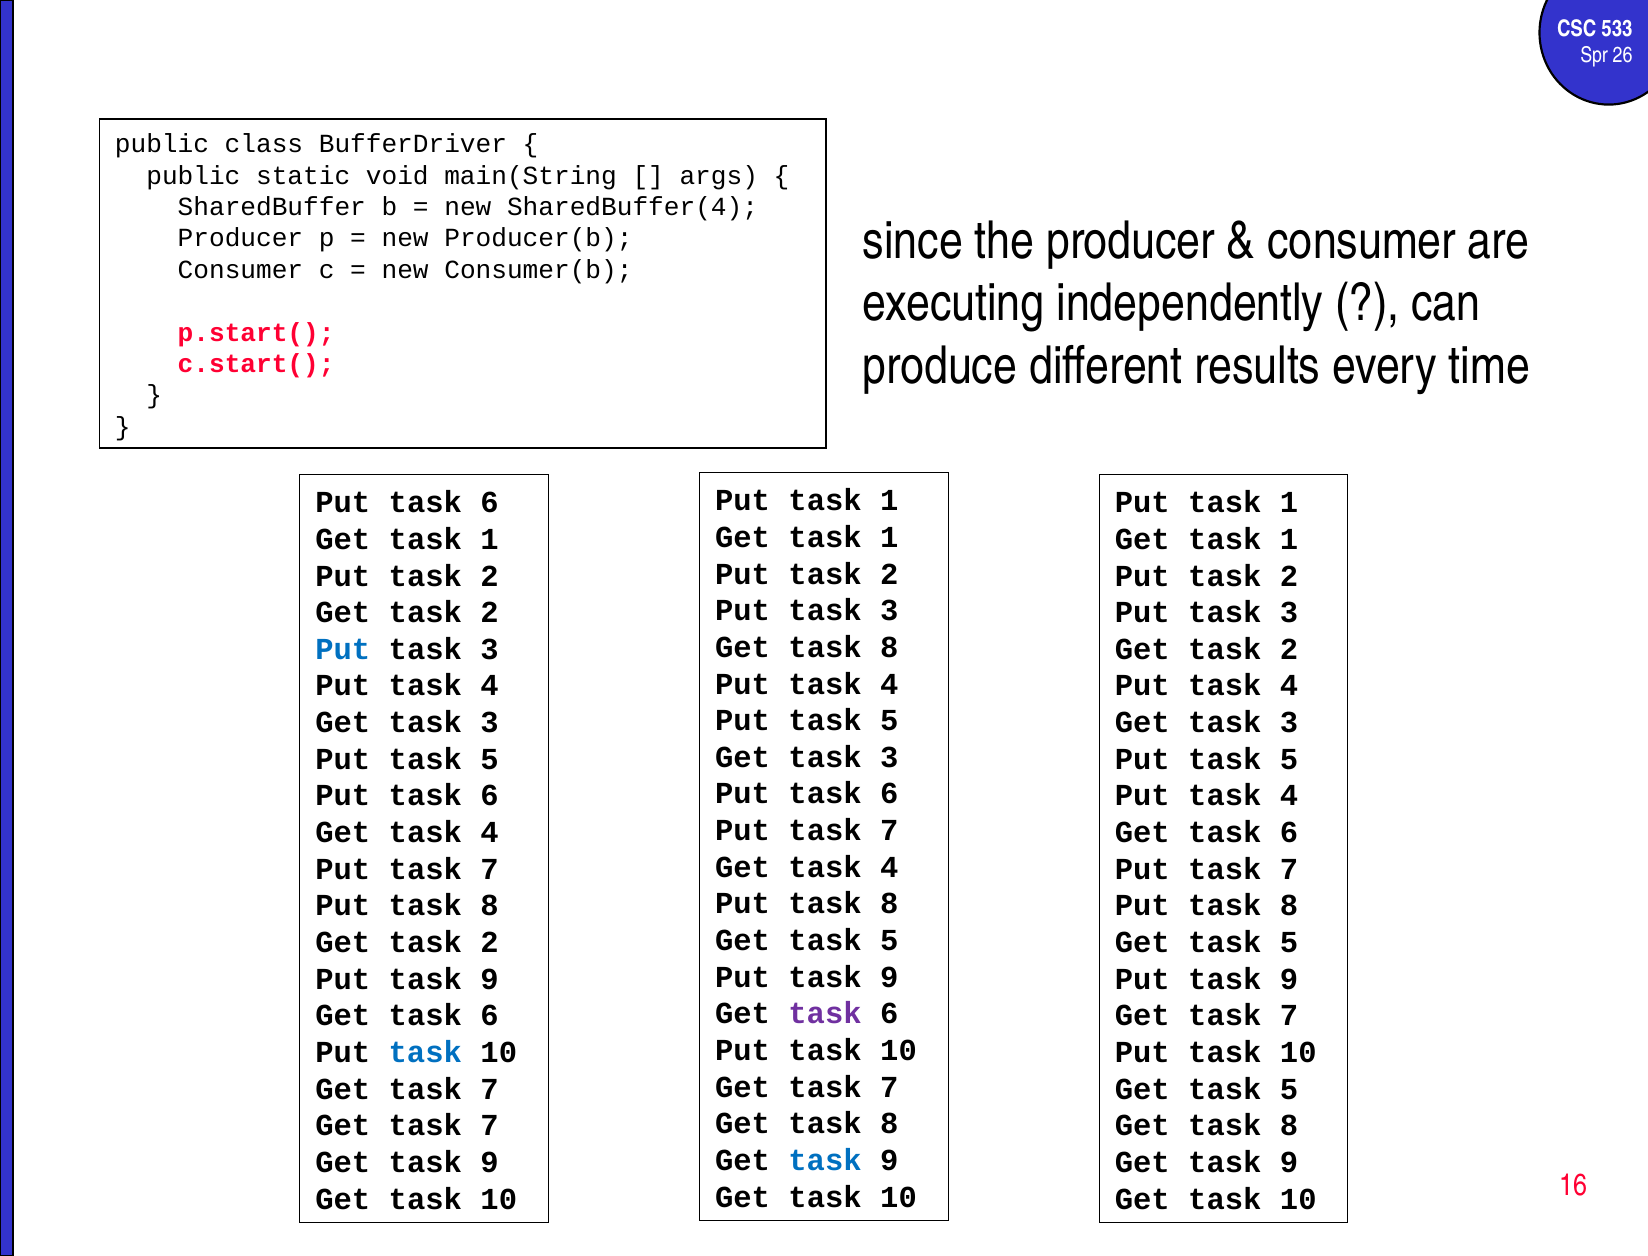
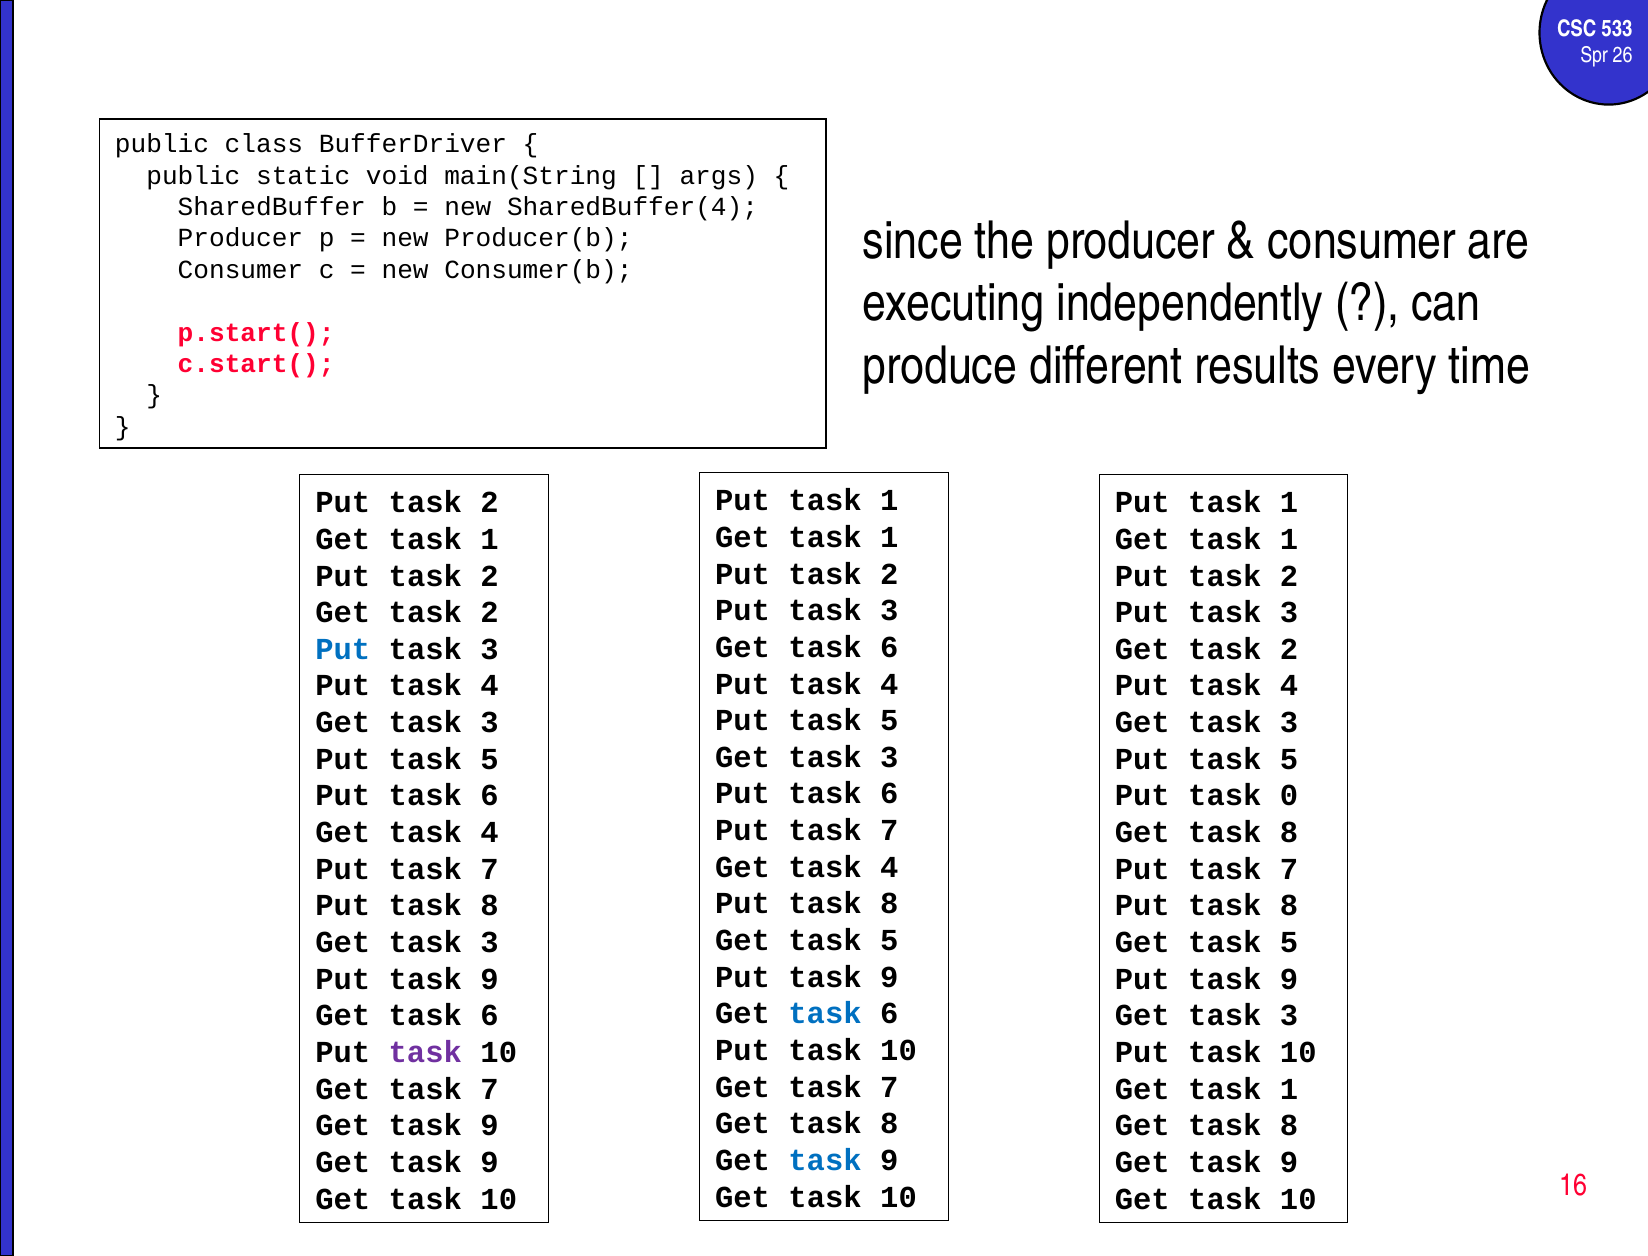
6: 6 -> 2 (489, 502)
8: 8 -> 6 (889, 647)
4: 4 -> 0 (1289, 796)
6: 6 -> 8 (1289, 832)
2: 2 -> 3 (489, 942)
task colour: purple -> blue (825, 1014)
7: 7 -> 3 (1289, 1015)
task colour: blue -> purple (425, 1052)
5: 5 -> 1 (1289, 1089)
7: 7 -> 9 (489, 1125)
